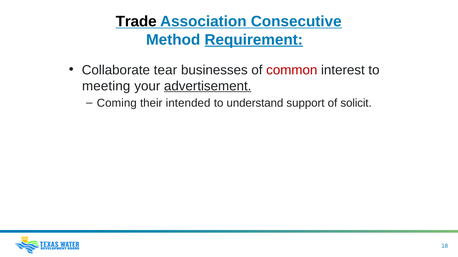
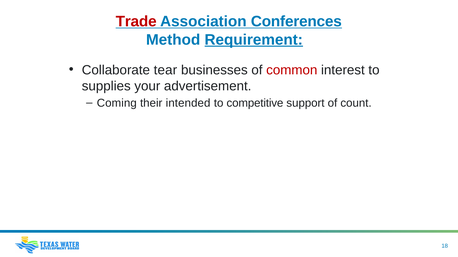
Trade colour: black -> red (136, 21)
Consecutive: Consecutive -> Conferences (296, 21)
meeting: meeting -> supplies (106, 86)
advertisement underline: present -> none (208, 86)
understand: understand -> competitive (255, 103)
solicit: solicit -> count (356, 103)
